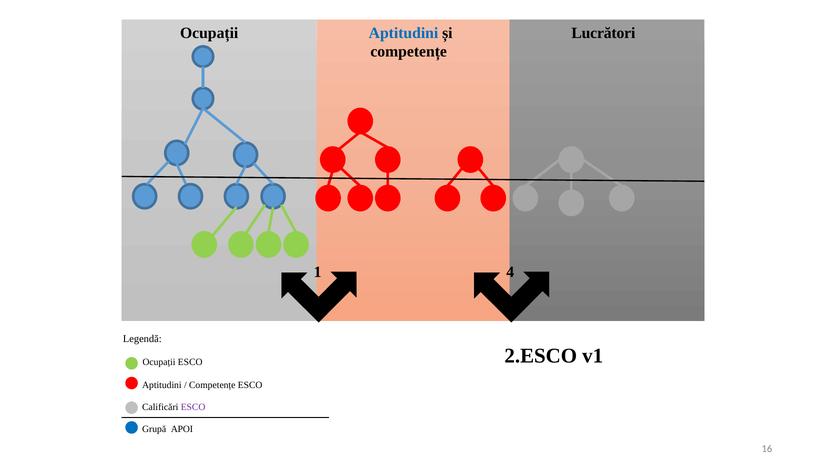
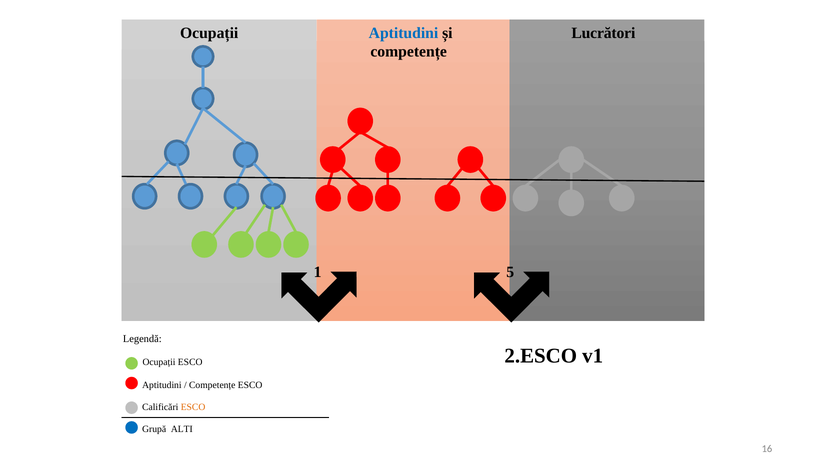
4: 4 -> 5 (510, 272)
ESCO colour: purple -> orange (193, 407)
APOI: APOI -> ALTI (182, 429)
